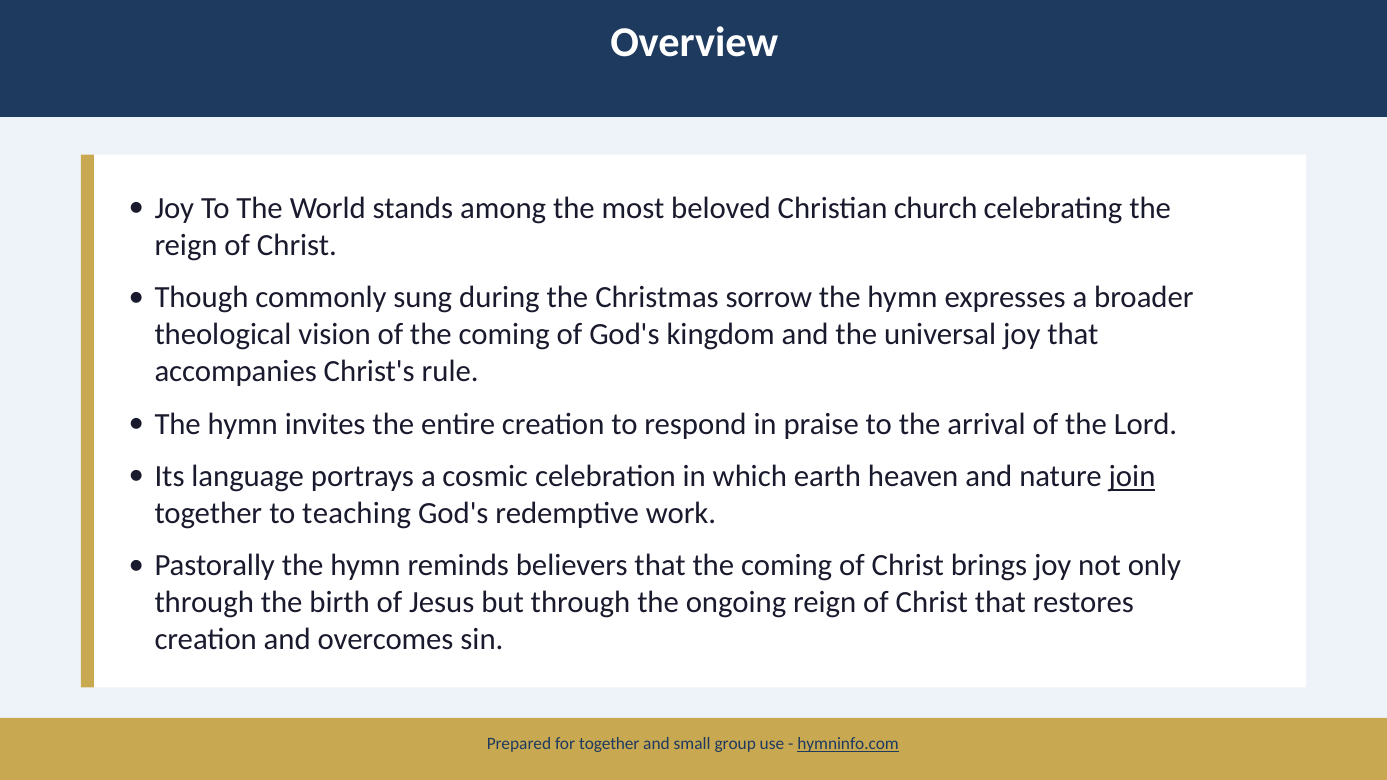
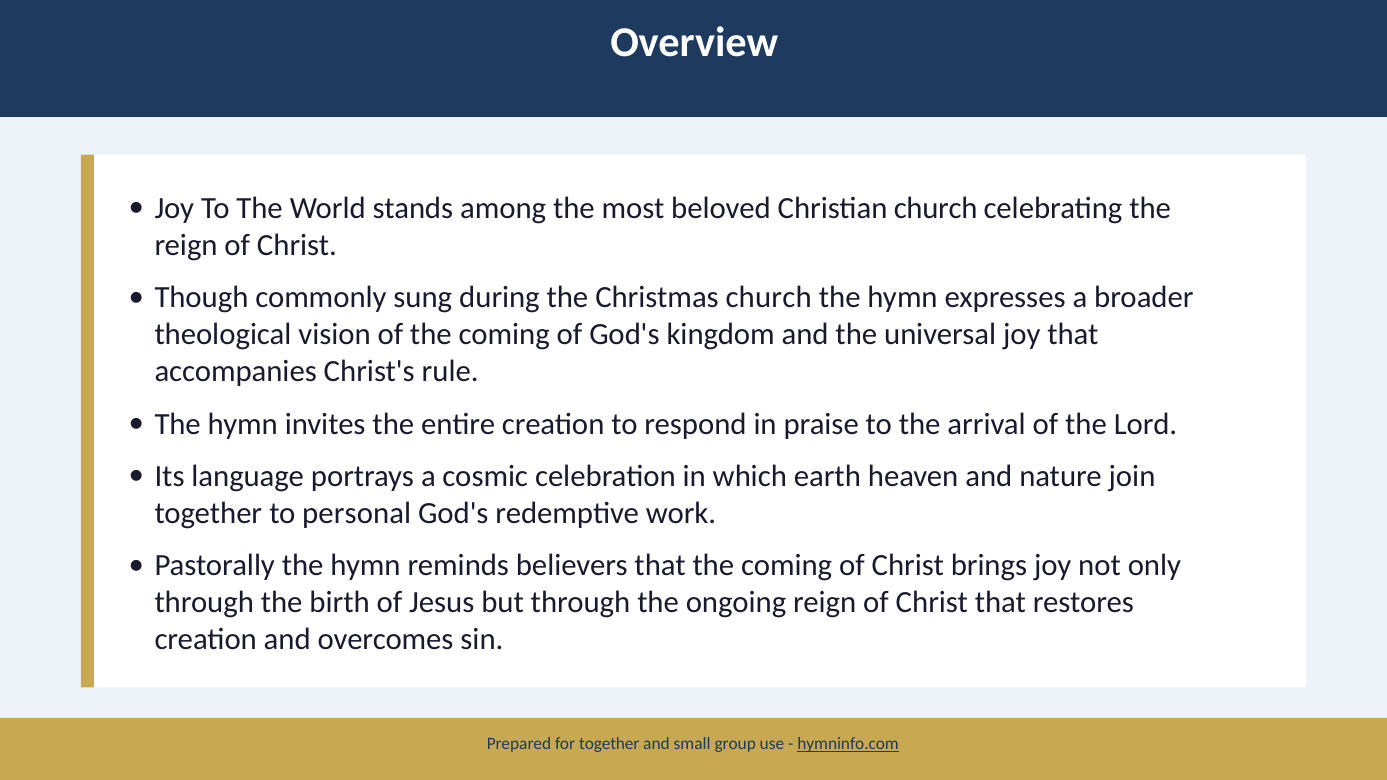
Christmas sorrow: sorrow -> church (769, 298)
join underline: present -> none (1132, 476)
teaching: teaching -> personal (357, 513)
